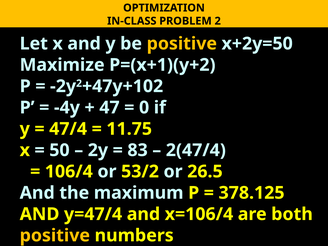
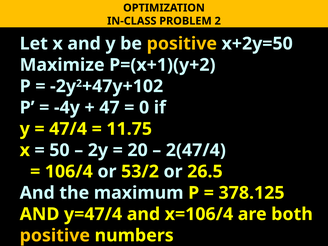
83: 83 -> 20 (138, 150)
